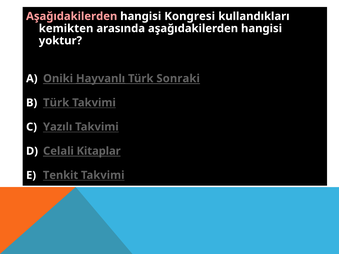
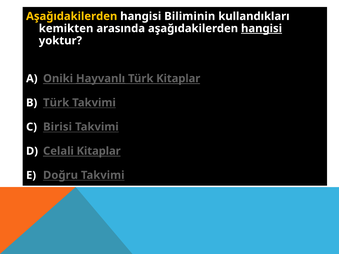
Aşağıdakilerden colour: pink -> yellow (72, 16)
Kongresi: Kongresi -> Biliminin (190, 16)
hangisi underline: none -> present (262, 28)
Türk Sonraki: Sonraki -> Kitaplar (178, 79)
Yazılı: Yazılı -> Birisi (58, 127)
Tenkit: Tenkit -> Doğru (60, 175)
